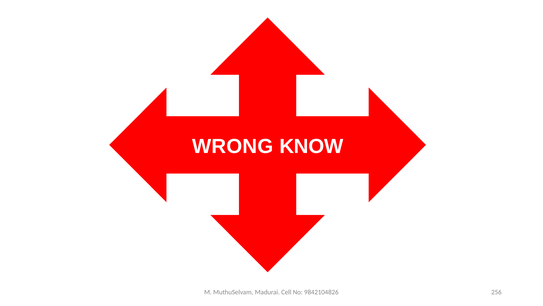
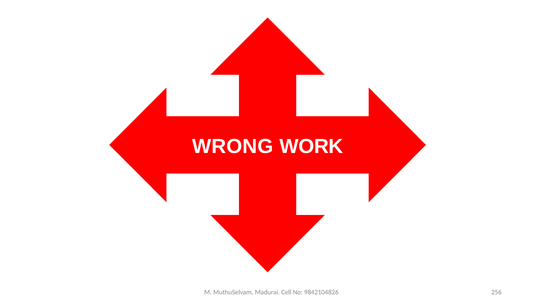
KNOW: KNOW -> WORK (311, 146)
